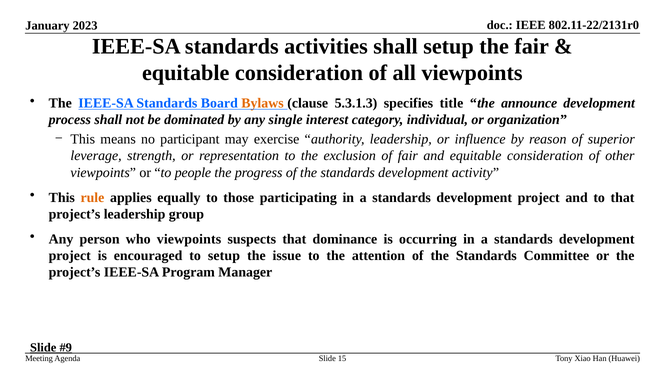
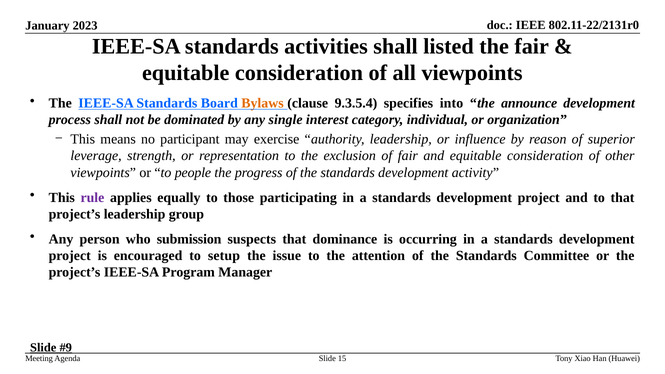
shall setup: setup -> listed (449, 46)
5.3.1.3: 5.3.1.3 -> 9.3.5.4 (356, 103)
title: title -> into (452, 103)
rule colour: orange -> purple (92, 197)
who viewpoints: viewpoints -> submission (189, 239)
